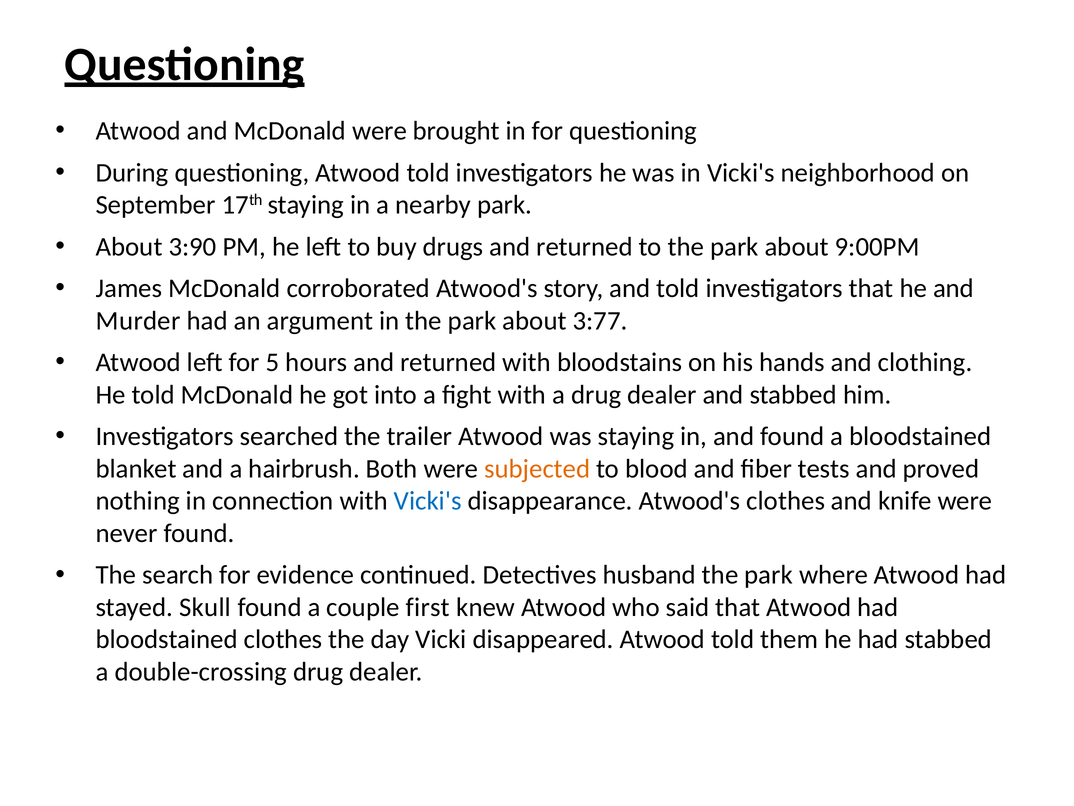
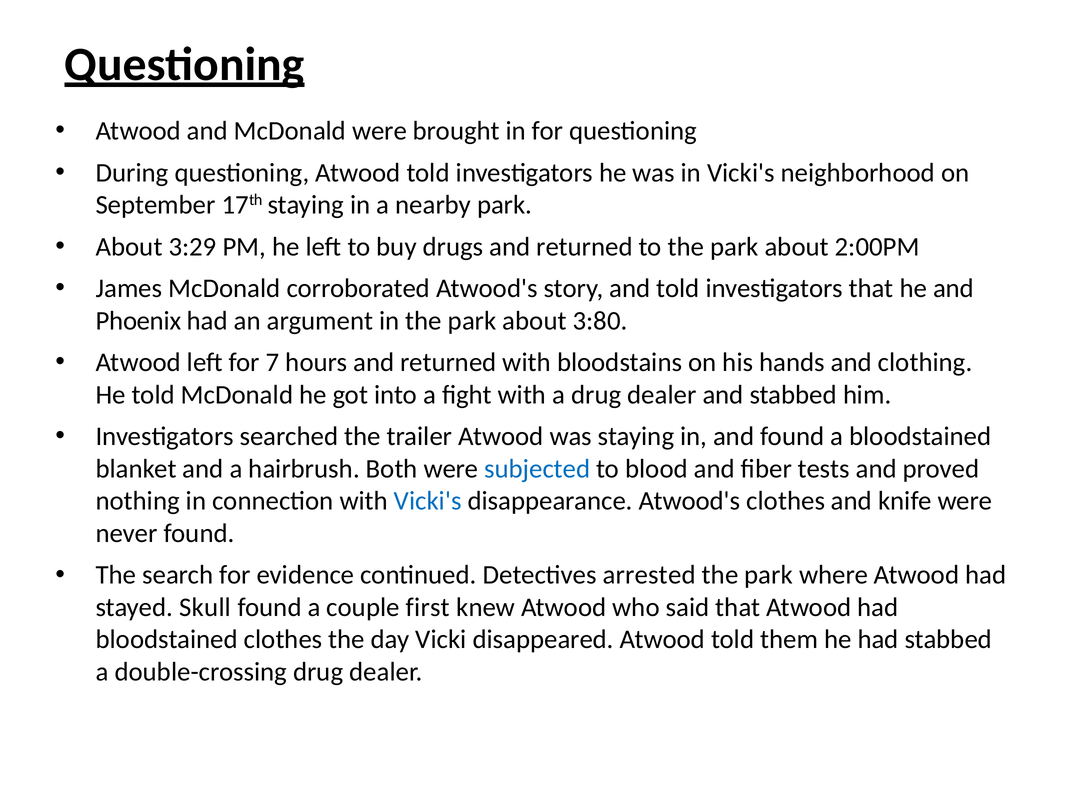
3:90: 3:90 -> 3:29 (193, 247)
9:00PM: 9:00PM -> 2:00PM (877, 247)
Murder: Murder -> Phoenix (138, 321)
3:77: 3:77 -> 3:80 (600, 321)
5: 5 -> 7 (273, 362)
subjected colour: orange -> blue (537, 469)
husband: husband -> arrested (649, 575)
